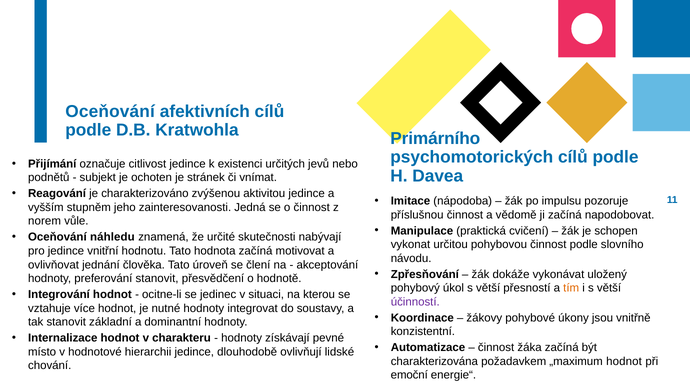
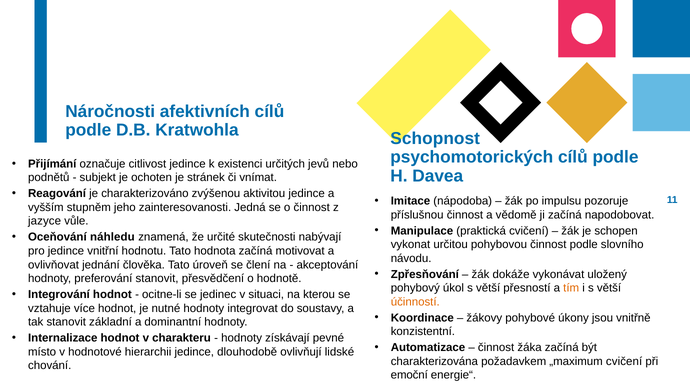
Oceňování: Oceňování -> Náročnosti (110, 112)
Primárního: Primárního -> Schopnost (435, 139)
norem: norem -> jazyce (45, 221)
účinností colour: purple -> orange (415, 302)
„maximum hodnot: hodnot -> cvičení (624, 361)
